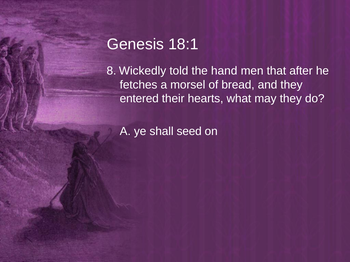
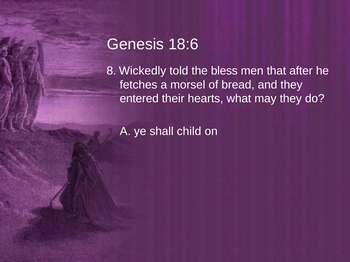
18:1: 18:1 -> 18:6 (183, 44)
hand: hand -> bless (224, 71)
seed: seed -> child (189, 131)
